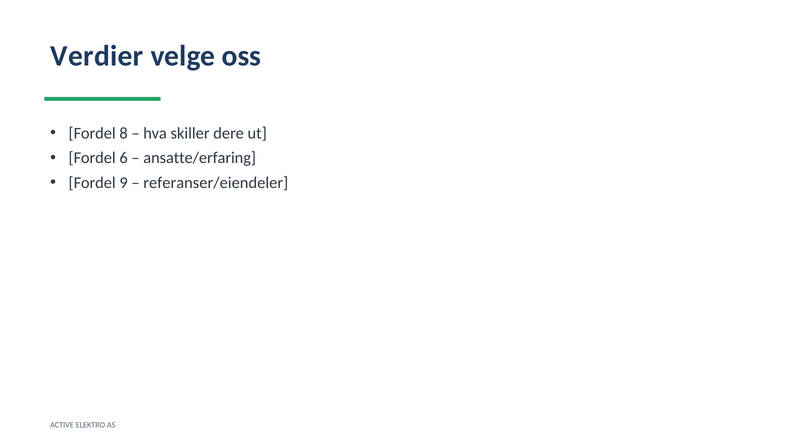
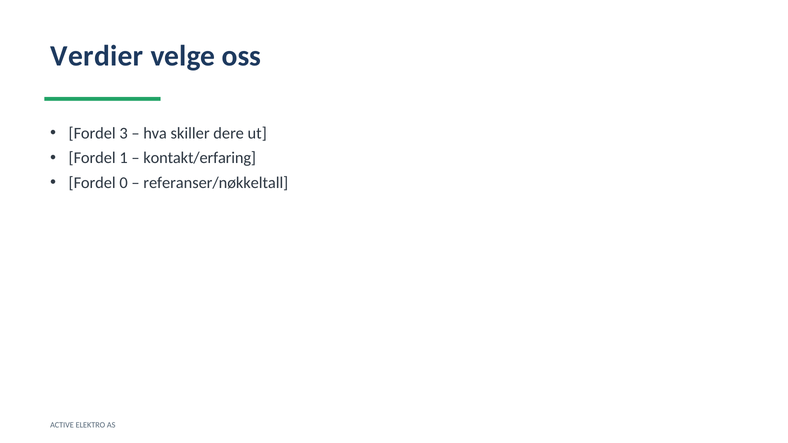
8: 8 -> 3 (124, 133)
6: 6 -> 1 (124, 158)
ansatte/erfaring: ansatte/erfaring -> kontakt/erfaring (200, 158)
9: 9 -> 0 (124, 183)
referanser/eiendeler: referanser/eiendeler -> referanser/nøkkeltall (216, 183)
